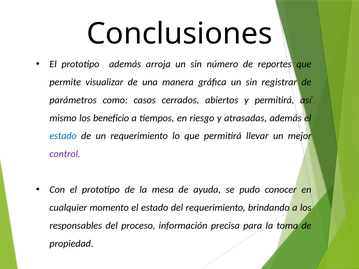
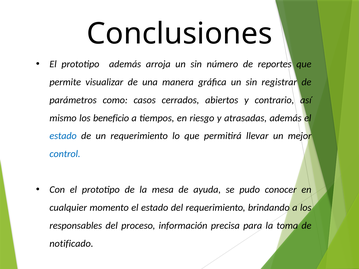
y permitirá: permitirá -> contrario (274, 100)
control colour: purple -> blue (65, 154)
propiedad: propiedad -> notificado (71, 244)
